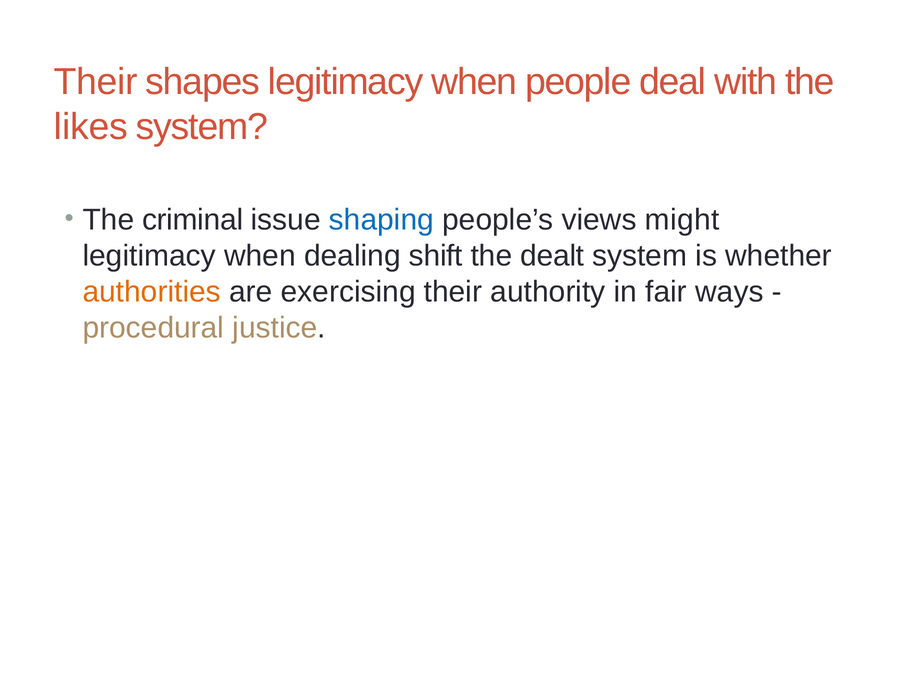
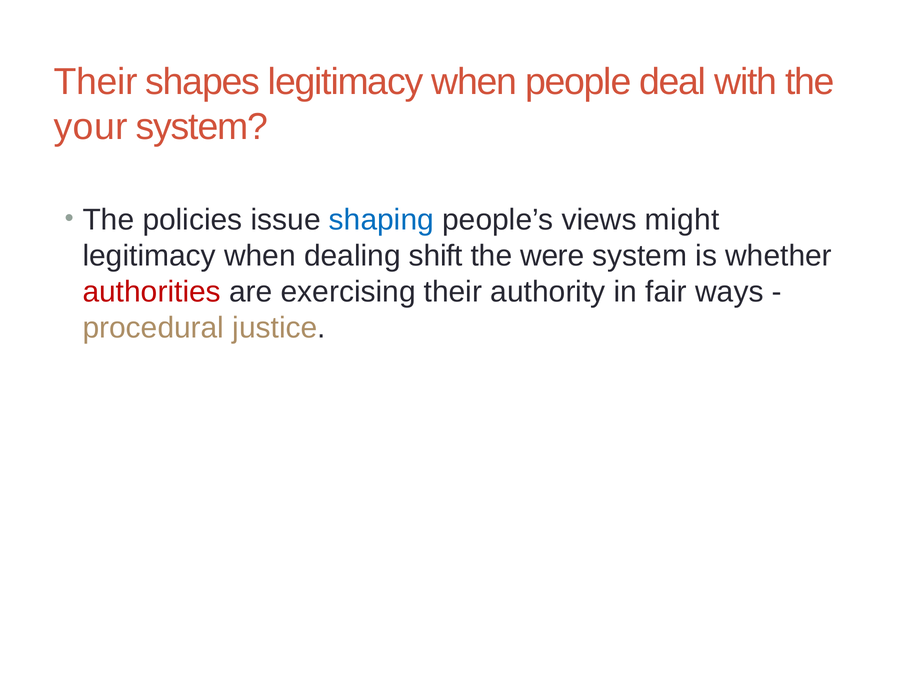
likes: likes -> your (91, 127)
criminal: criminal -> policies (192, 219)
dealt: dealt -> were (552, 255)
authorities colour: orange -> red (152, 291)
